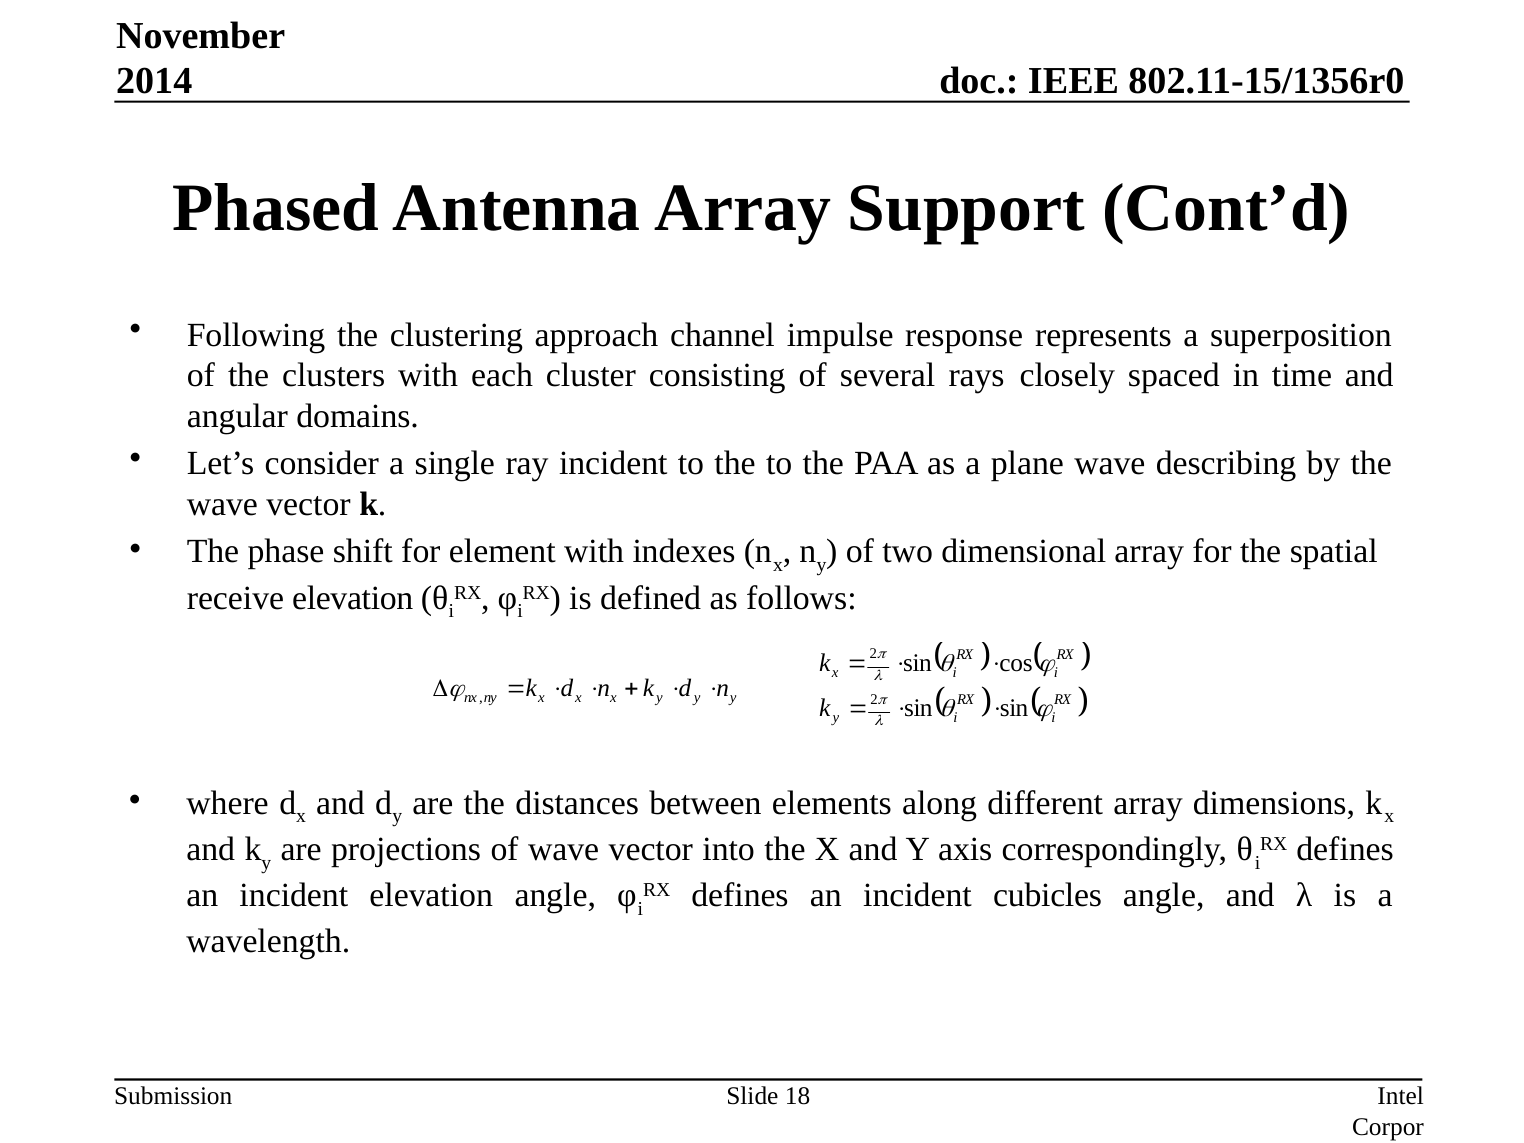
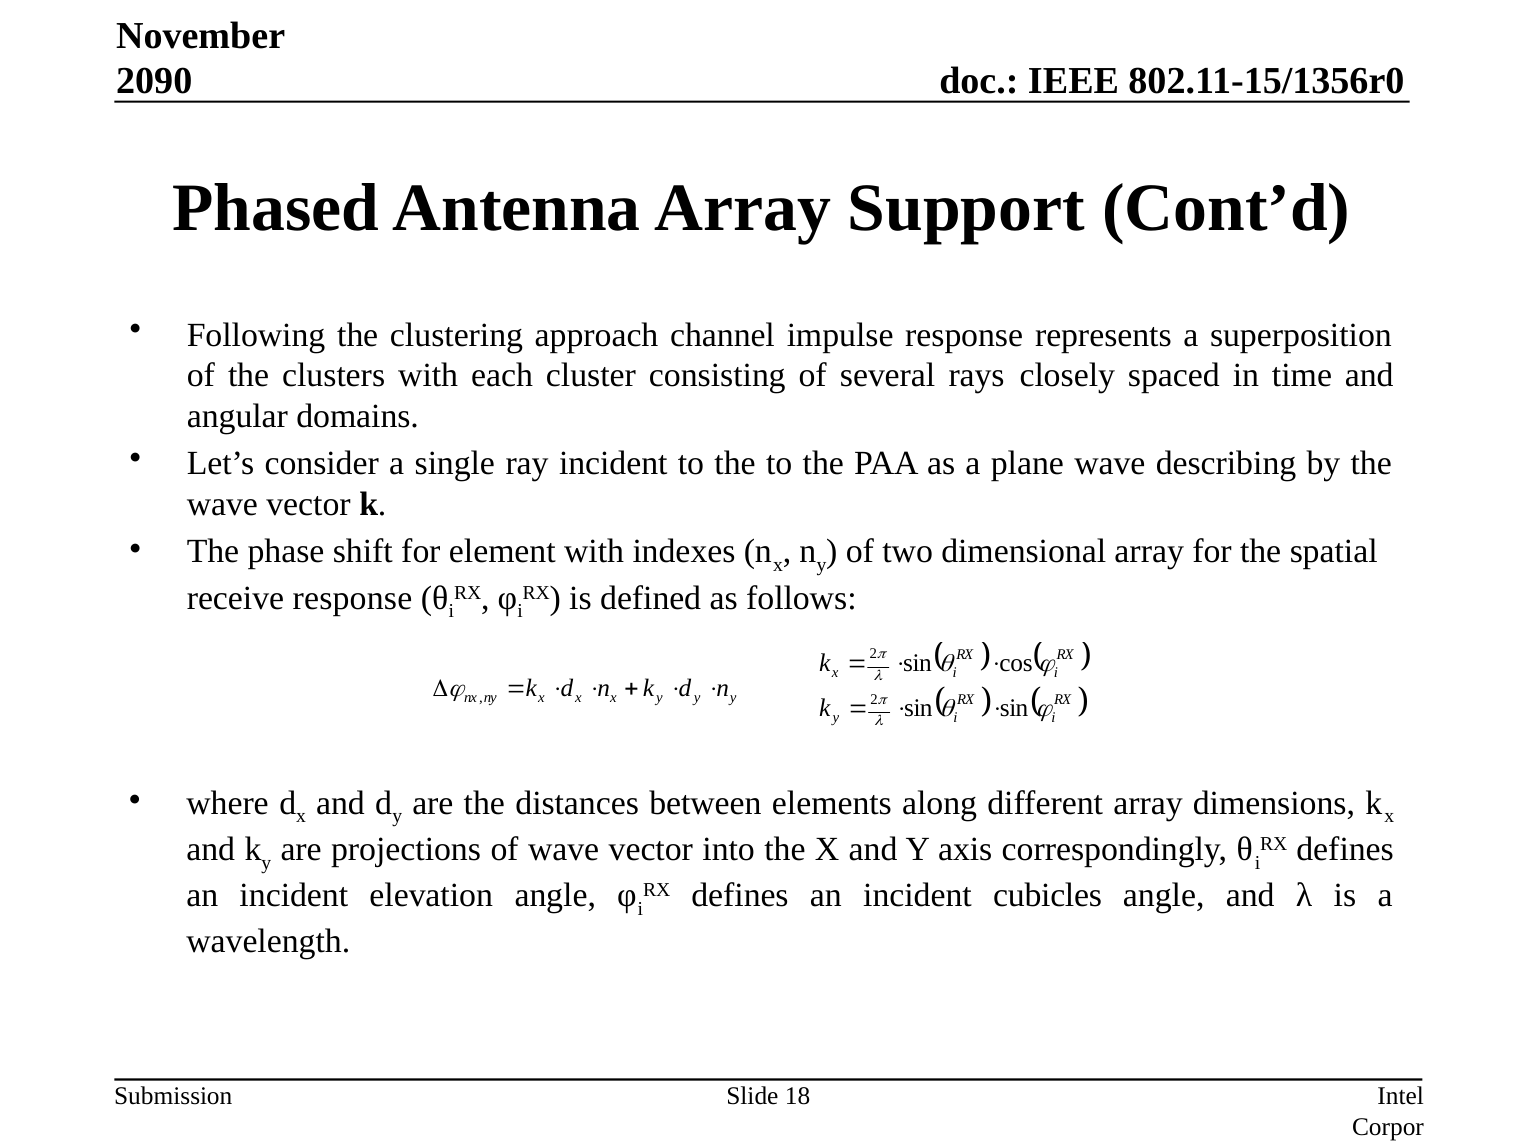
2014: 2014 -> 2090 (154, 81)
receive elevation: elevation -> response (352, 598)
